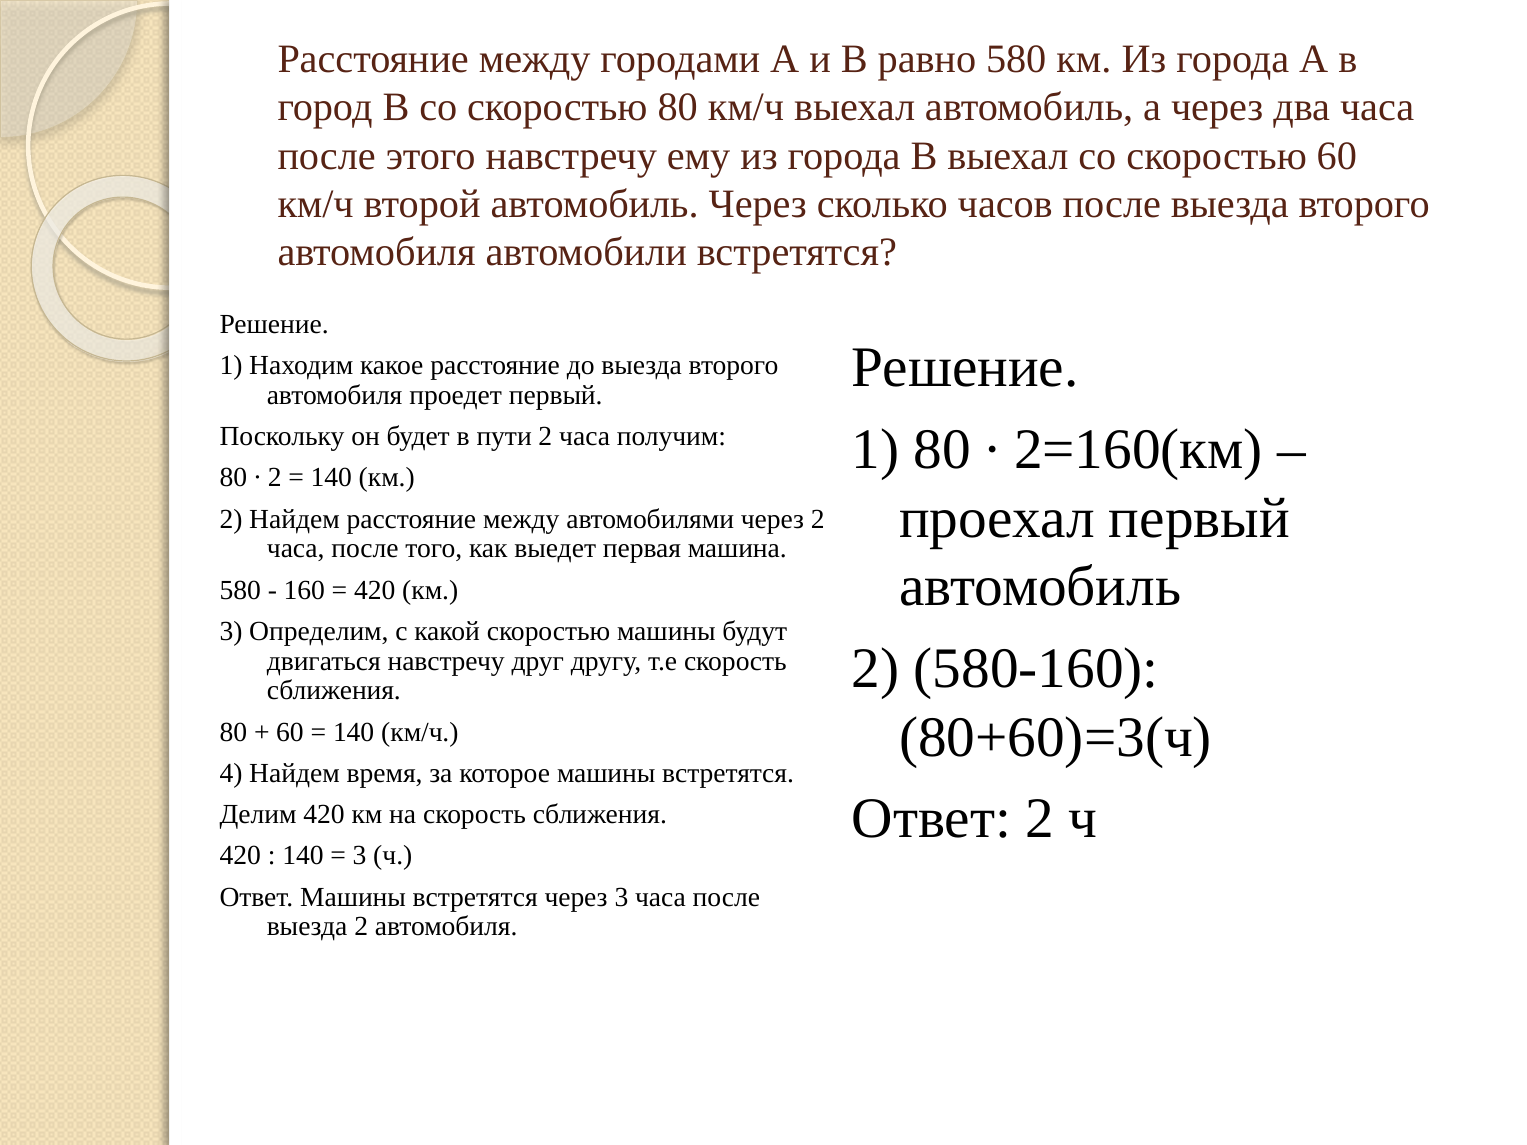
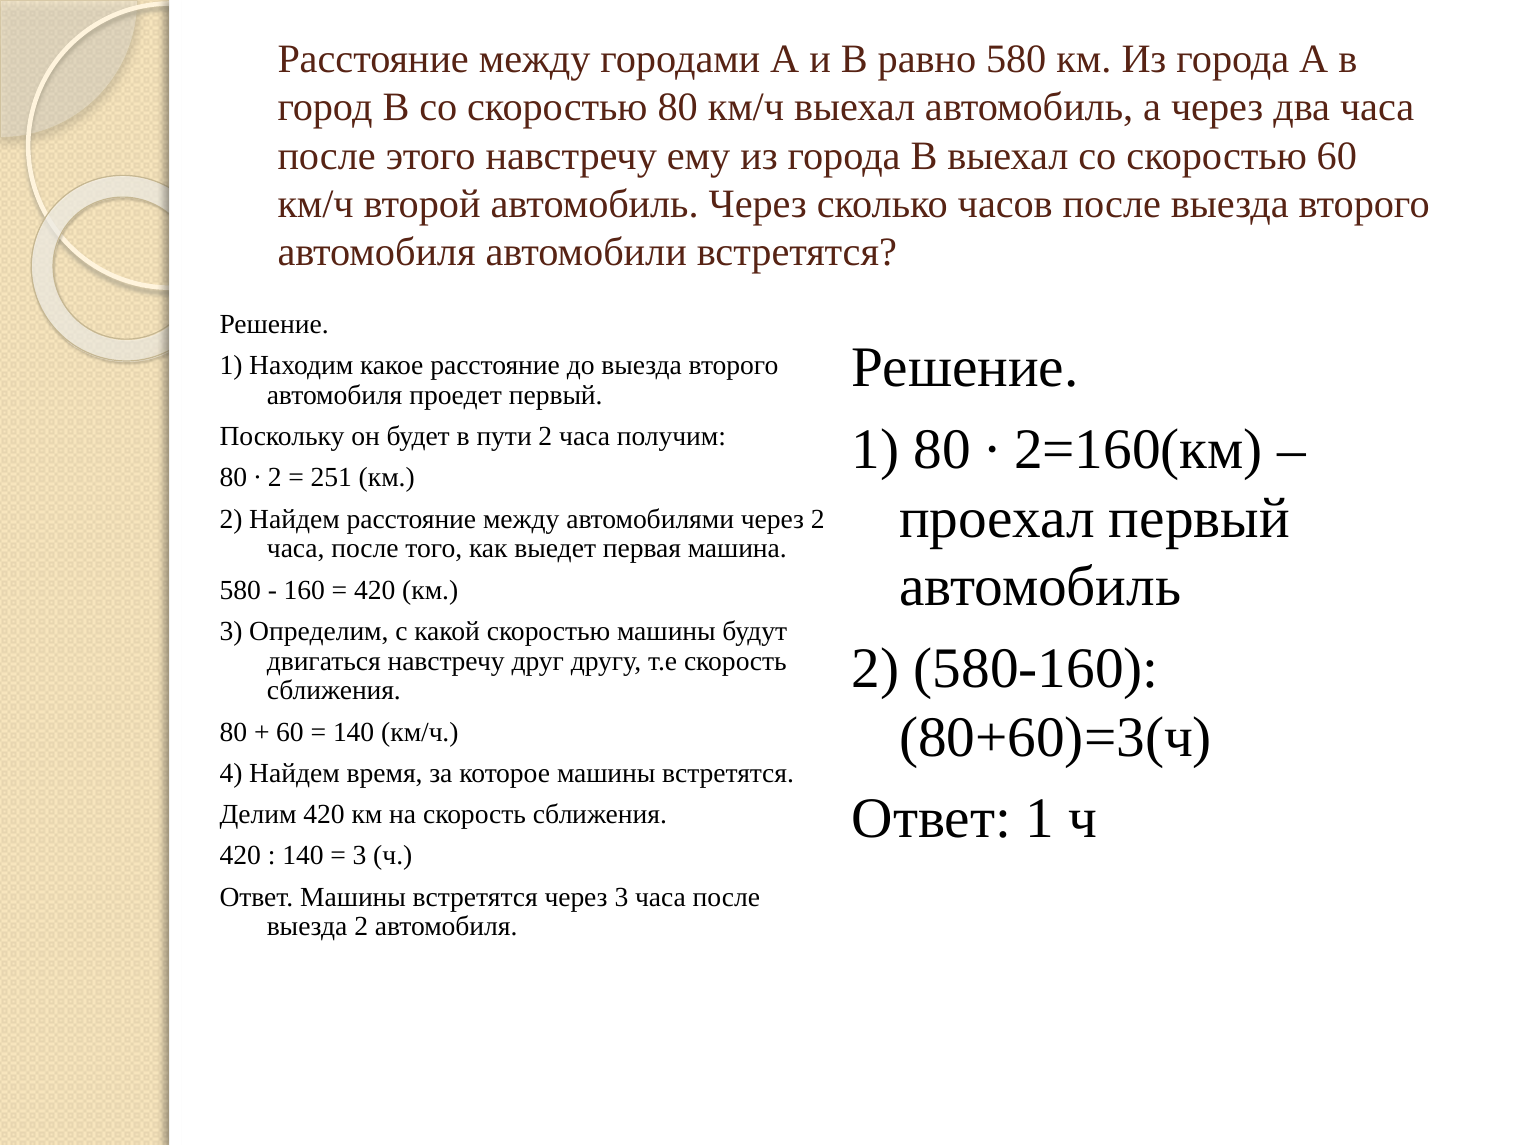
140: 140 -> 251 (331, 478)
Ответ 2: 2 -> 1 (1040, 819)
